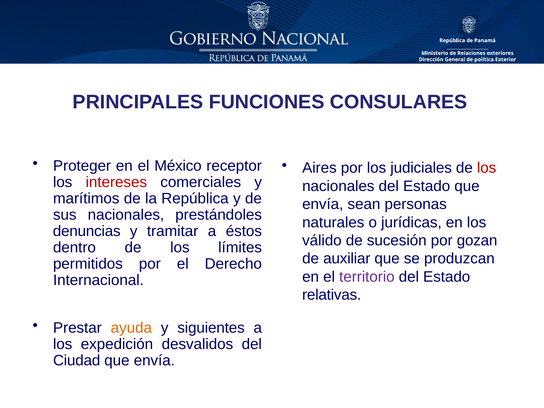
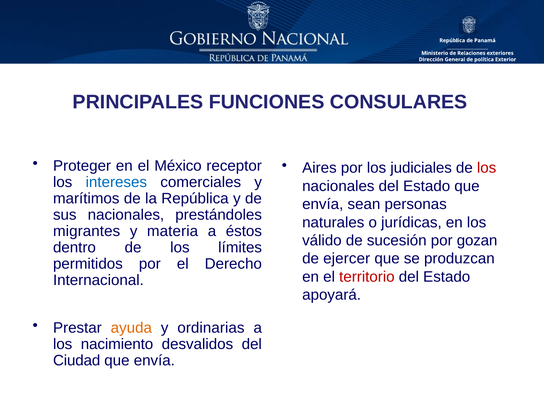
intereses colour: red -> blue (116, 182)
denuncias: denuncias -> migrantes (87, 231)
tramitar: tramitar -> materia (173, 231)
auxiliar: auxiliar -> ejercer (347, 259)
territorio colour: purple -> red (367, 277)
relativas: relativas -> apoyará (332, 295)
siguientes: siguientes -> ordinarias (211, 328)
expedición: expedición -> nacimiento (117, 344)
